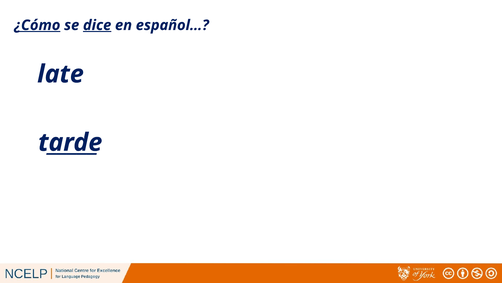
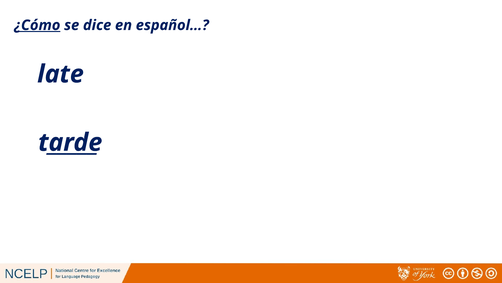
dice underline: present -> none (97, 25)
